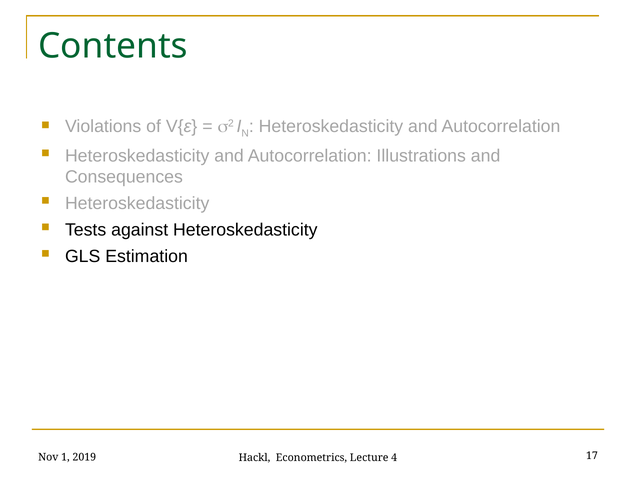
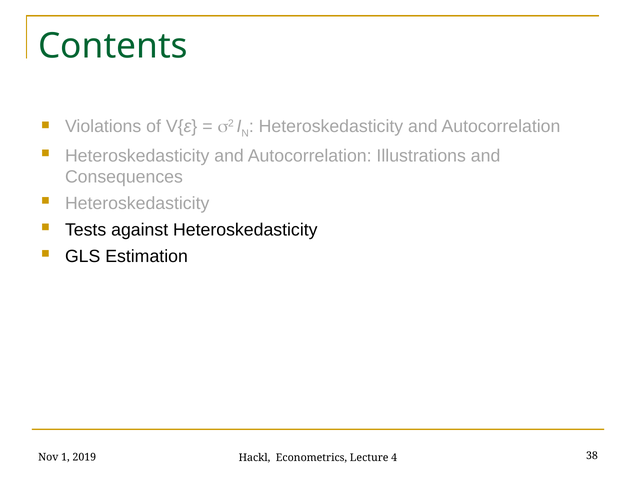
17: 17 -> 38 (592, 456)
